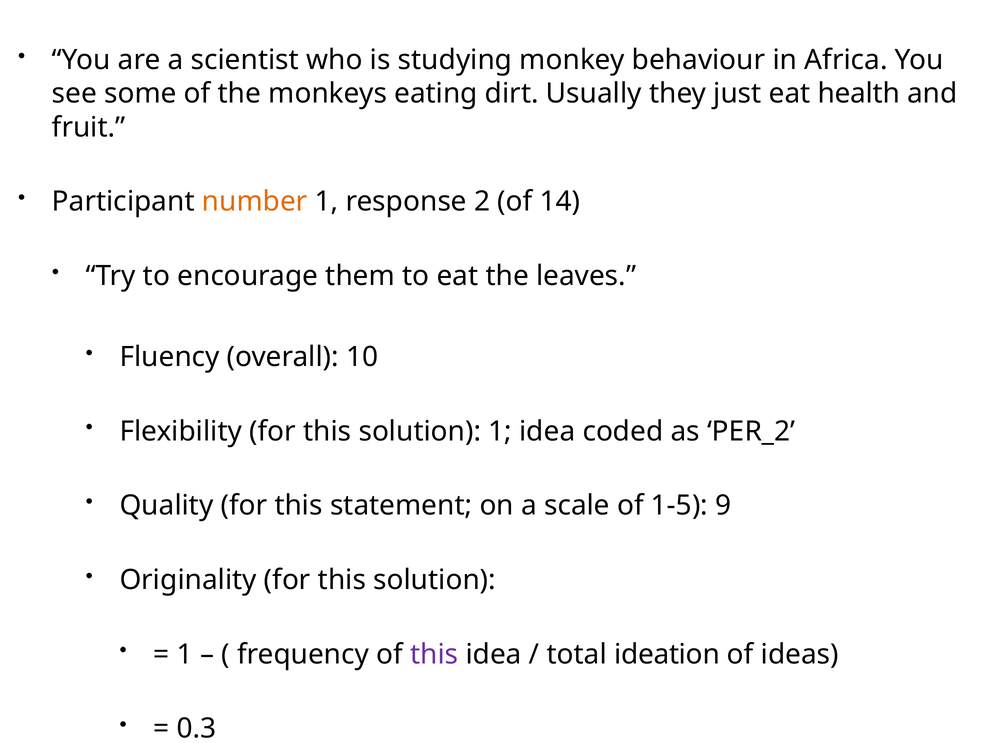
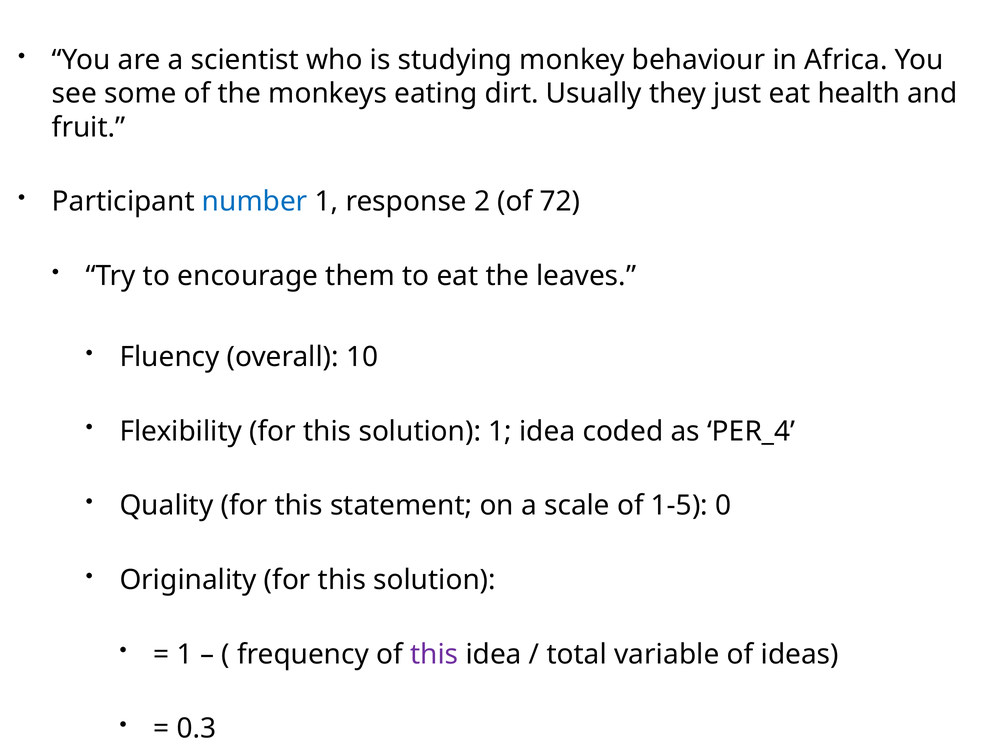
number colour: orange -> blue (255, 202)
14: 14 -> 72 (560, 202)
PER_2: PER_2 -> PER_4 (751, 431)
9: 9 -> 0 (723, 505)
ideation: ideation -> variable (667, 654)
